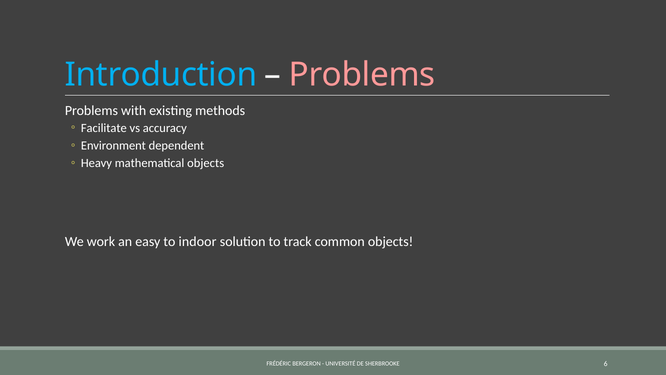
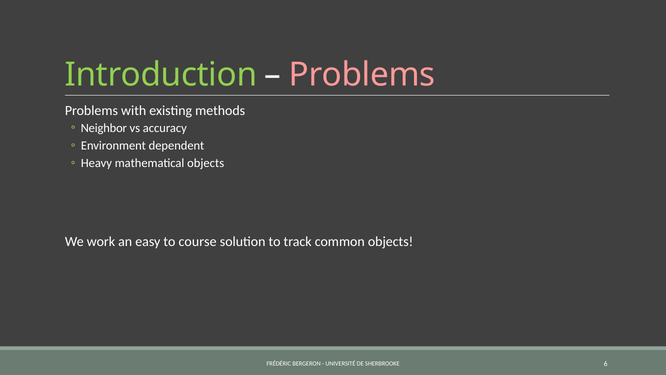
Introduction colour: light blue -> light green (161, 75)
Facilitate: Facilitate -> Neighbor (104, 128)
indoor: indoor -> course (198, 241)
